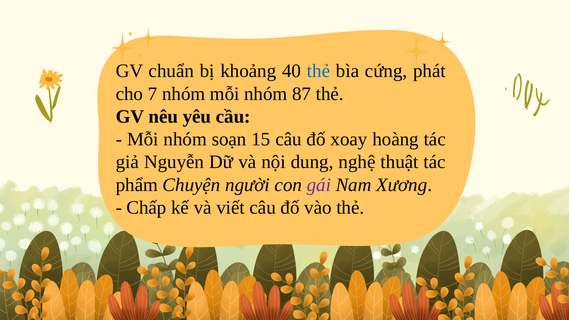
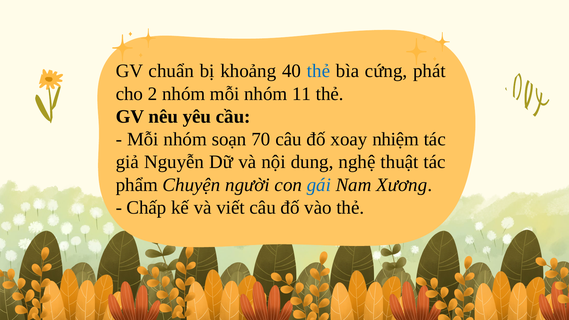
7: 7 -> 2 (153, 94)
87: 87 -> 11 (302, 94)
15: 15 -> 70 (261, 139)
hoàng: hoàng -> nhiệm (396, 139)
gái colour: purple -> blue (319, 185)
